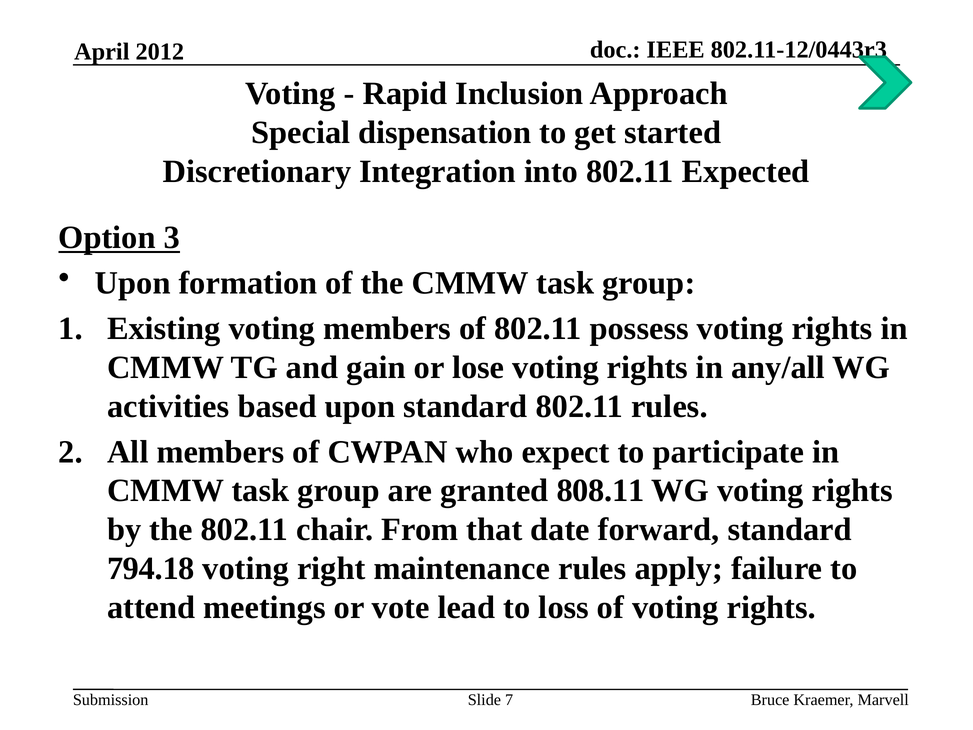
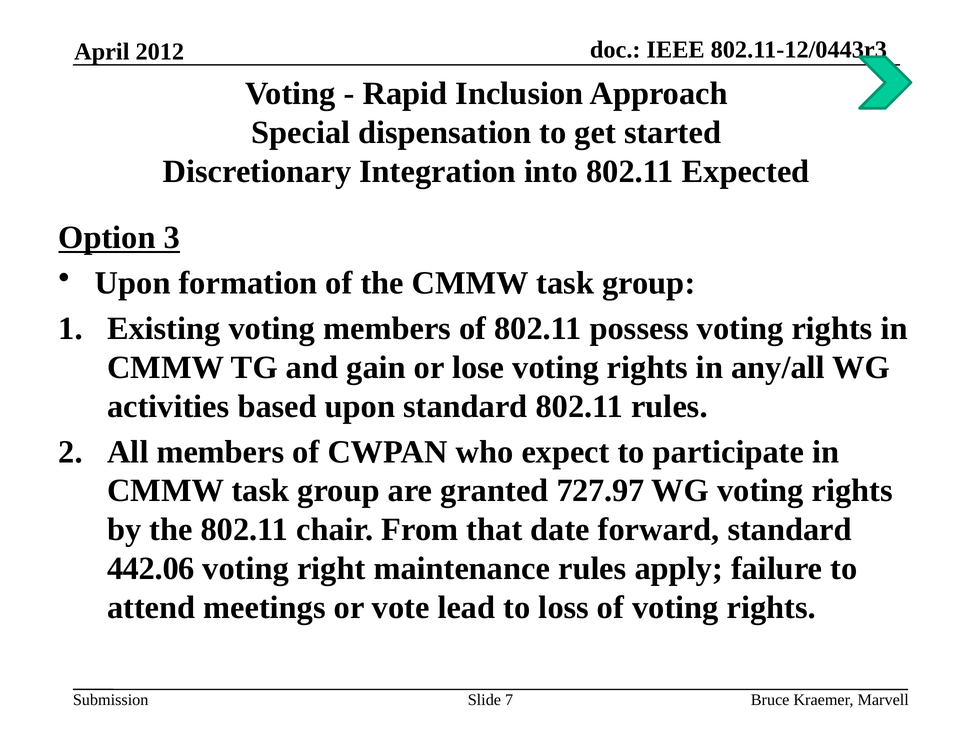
808.11: 808.11 -> 727.97 (600, 491)
794.18: 794.18 -> 442.06 (151, 568)
